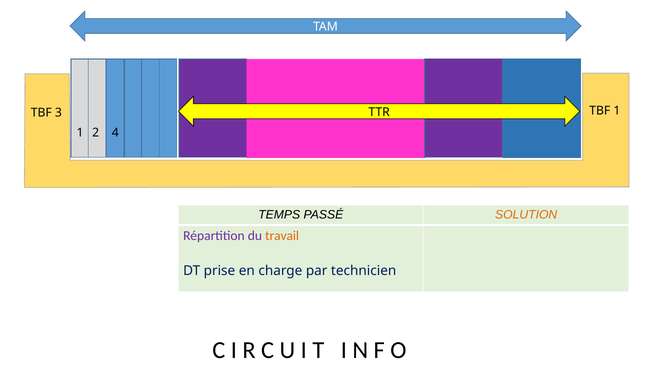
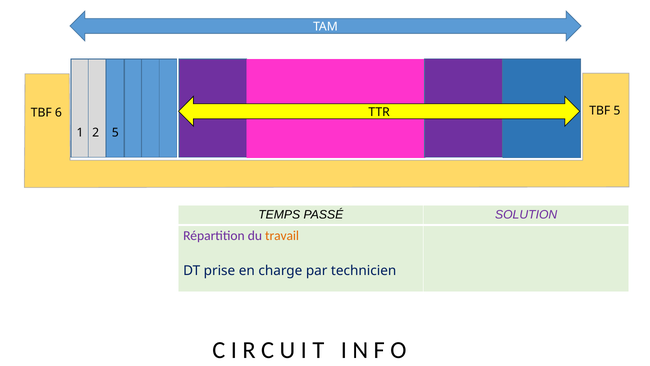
3: 3 -> 6 (58, 113)
TBF 1: 1 -> 5 (617, 111)
1 4: 4 -> 5 (115, 132)
SOLUTION colour: orange -> purple (526, 215)
